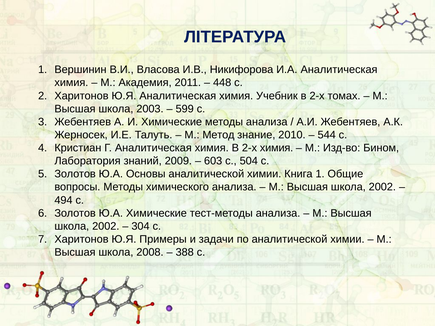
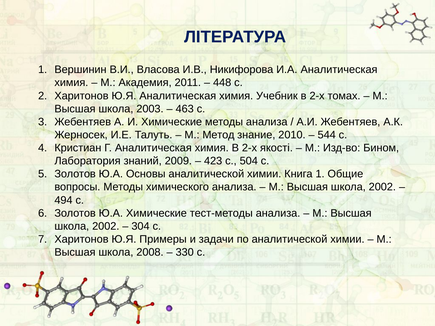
599: 599 -> 463 (185, 109)
2-х химия: химия -> якості (276, 148)
603: 603 -> 423 (213, 161)
388: 388 -> 330 (185, 252)
